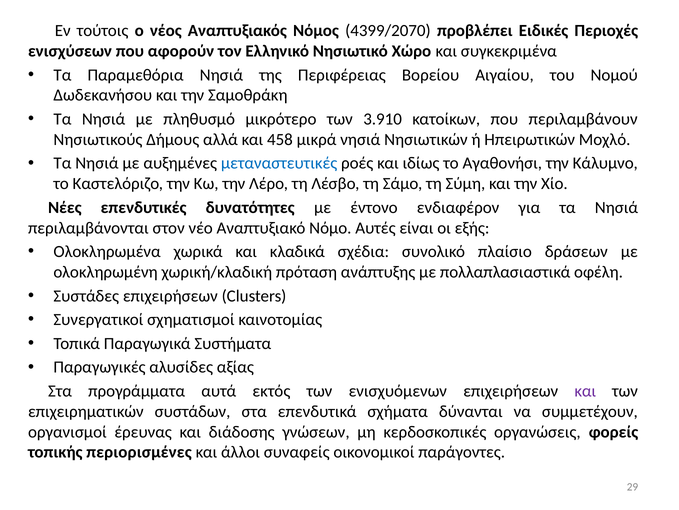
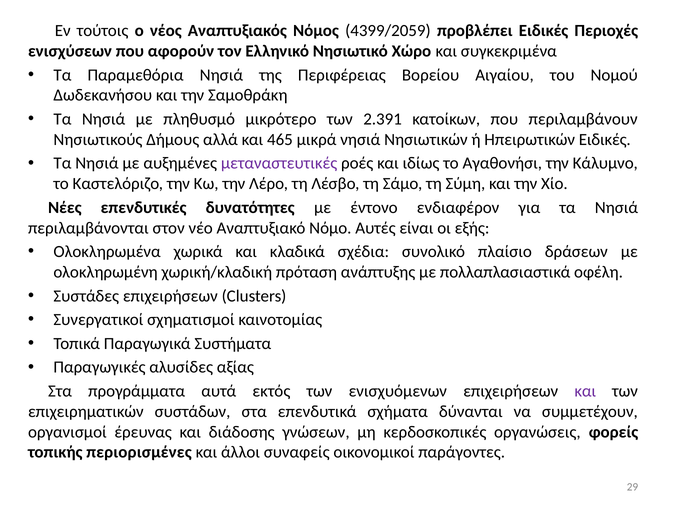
4399/2070: 4399/2070 -> 4399/2059 (388, 31)
3.910: 3.910 -> 2.391 (383, 119)
458: 458 -> 465 (280, 139)
Ηπειρωτικών Μοχλό: Μοχλό -> Ειδικές (605, 139)
μεταναστευτικές colour: blue -> purple (279, 163)
